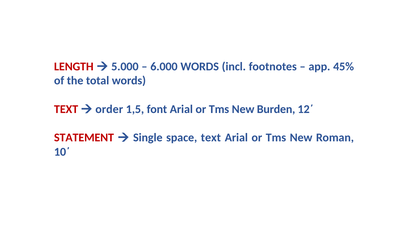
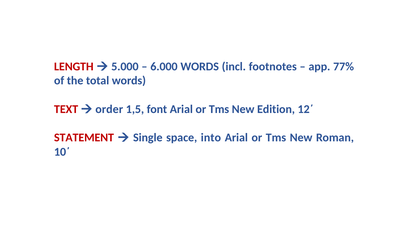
45%: 45% -> 77% (344, 67)
Burden: Burden -> Edition (276, 109)
space text: text -> into (211, 138)
